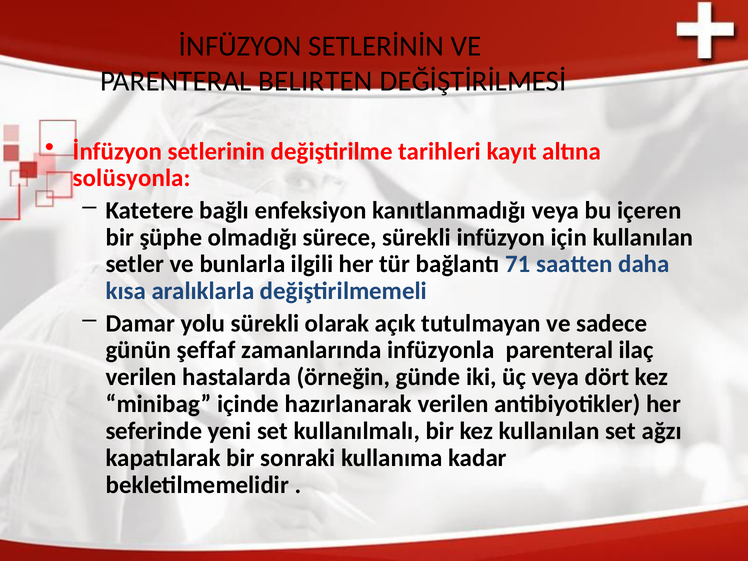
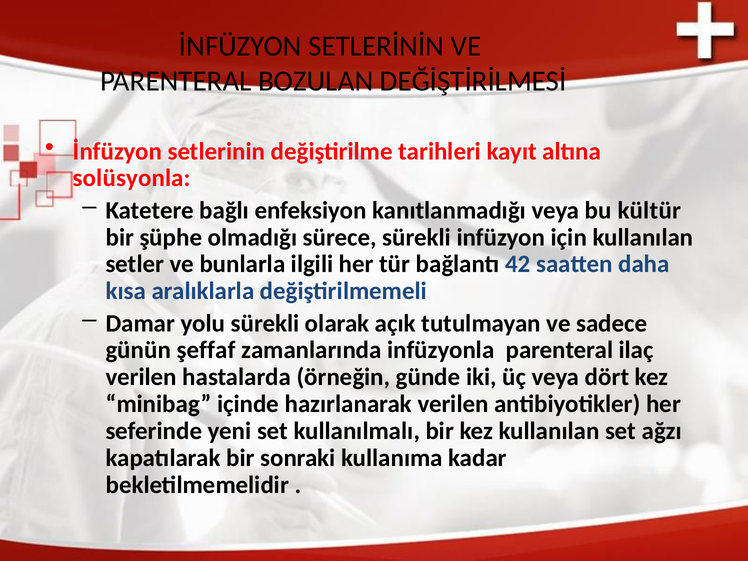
BELIRTEN: BELIRTEN -> BOZULAN (316, 81)
içeren: içeren -> kültür (649, 210)
71: 71 -> 42 (518, 264)
